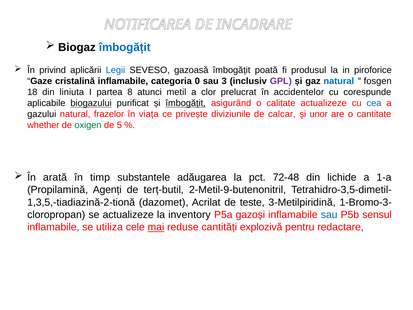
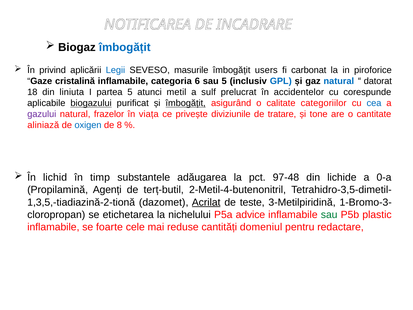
gazoasă: gazoasă -> masurile (191, 70)
poată: poată -> users (266, 70)
produsul: produsul -> carbonat (309, 70)
0: 0 -> 6 (197, 81)
sau 3: 3 -> 5 (224, 81)
GPL colour: purple -> blue (281, 81)
fosgen: fosgen -> datorat (378, 81)
partea 8: 8 -> 5 (130, 92)
clor: clor -> sulf (209, 92)
calitate actualizeze: actualizeze -> categoriilor (324, 103)
gazului colour: black -> purple (42, 114)
calcar: calcar -> tratare (282, 114)
unor: unor -> tone (319, 114)
whether: whether -> aliniază (43, 125)
oxigen colour: green -> blue (88, 125)
5: 5 -> 8 (119, 125)
arată: arată -> lichid (55, 177)
72-48: 72-48 -> 97-48 (286, 177)
1-a: 1-a -> 0-a (384, 177)
2-Metil-9-butenonitril: 2-Metil-9-butenonitril -> 2-Metil-4-butenonitril (238, 190)
Acrilat underline: none -> present (206, 202)
se actualizeze: actualizeze -> etichetarea (128, 215)
inventory: inventory -> nichelului (190, 215)
gazoși: gazoși -> advice (250, 215)
sau colour: blue -> green (329, 215)
sensul: sensul -> plastic (377, 215)
utiliza: utiliza -> foarte (109, 227)
mai underline: present -> none (156, 227)
explozivă: explozivă -> domeniul (261, 227)
